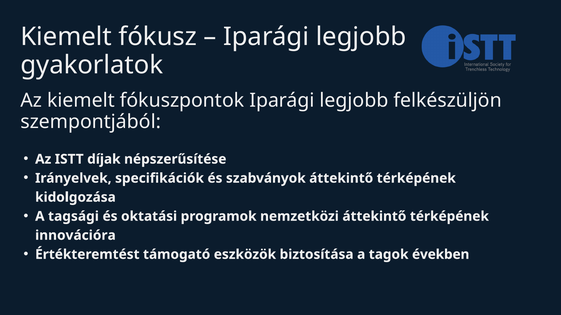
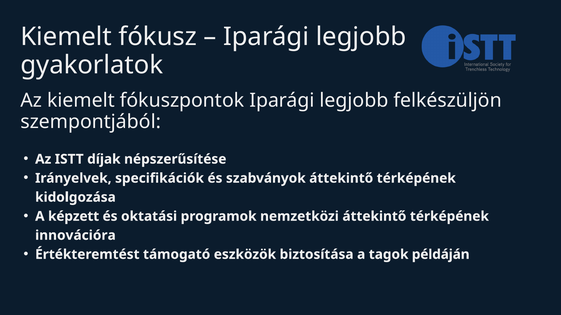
tagsági: tagsági -> képzett (74, 217)
években: években -> példáján (441, 255)
